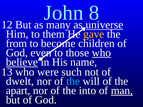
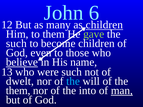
8: 8 -> 6 (94, 13)
universe: universe -> children (104, 25)
gave colour: yellow -> light green (94, 34)
from: from -> such (16, 43)
who underline: present -> none (101, 53)
apart: apart -> them (18, 91)
